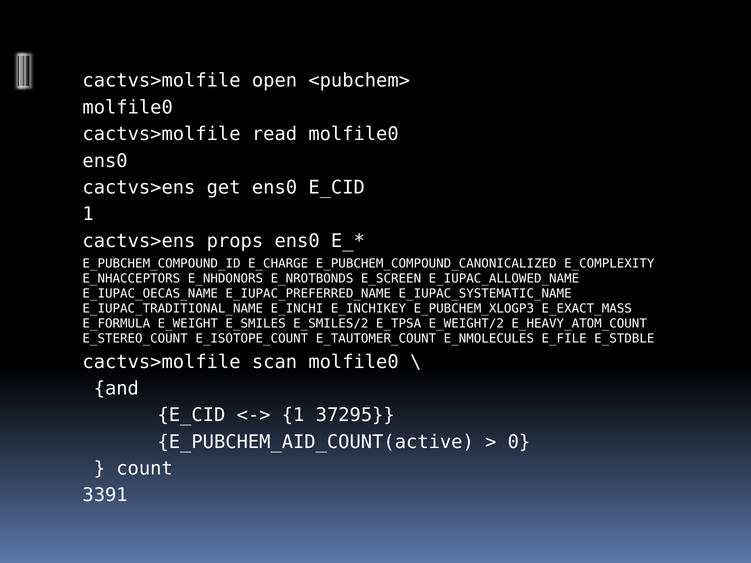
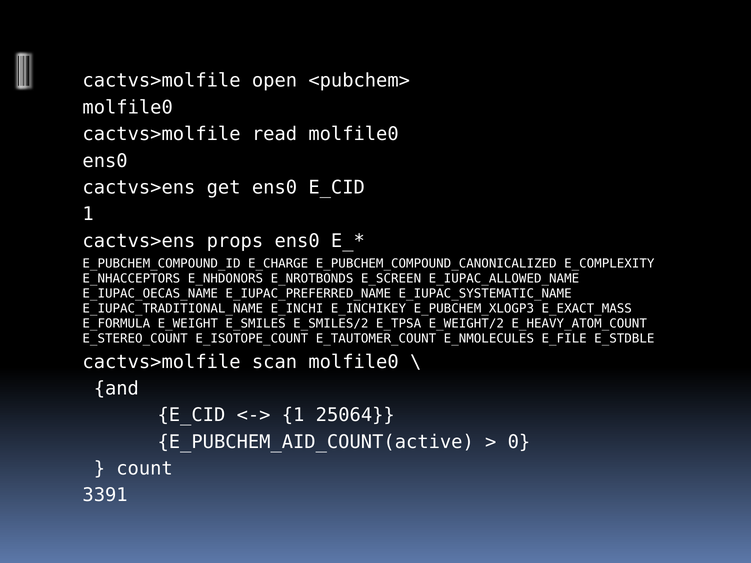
37295: 37295 -> 25064 (355, 415)
